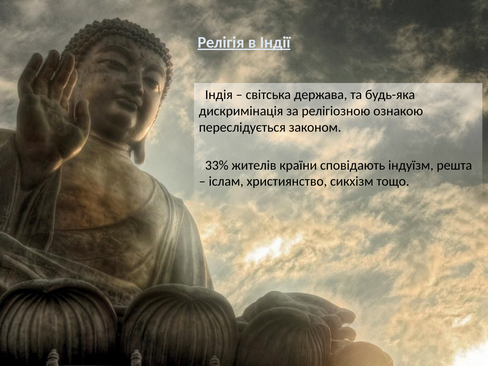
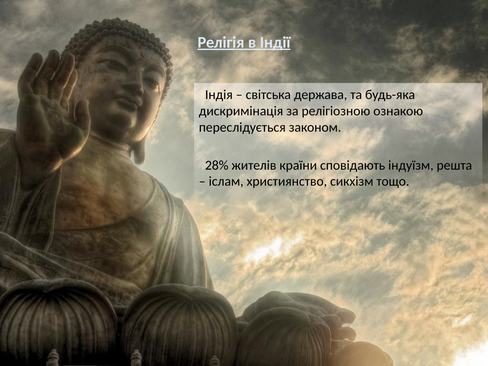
33%: 33% -> 28% (217, 165)
